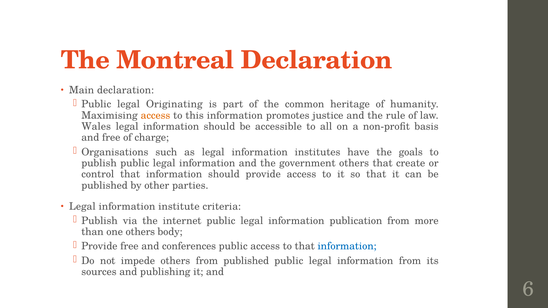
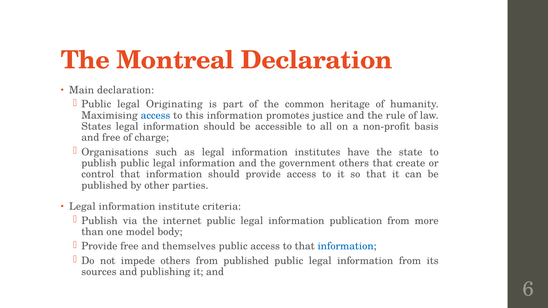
access colour: orange -> blue (155, 115)
Wales: Wales -> States (96, 127)
goals: goals -> state (411, 152)
one others: others -> model (140, 232)
conferences: conferences -> themselves (189, 246)
